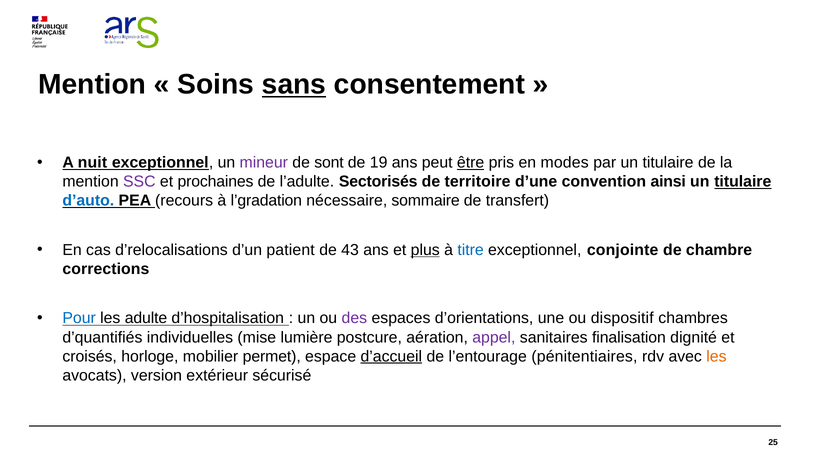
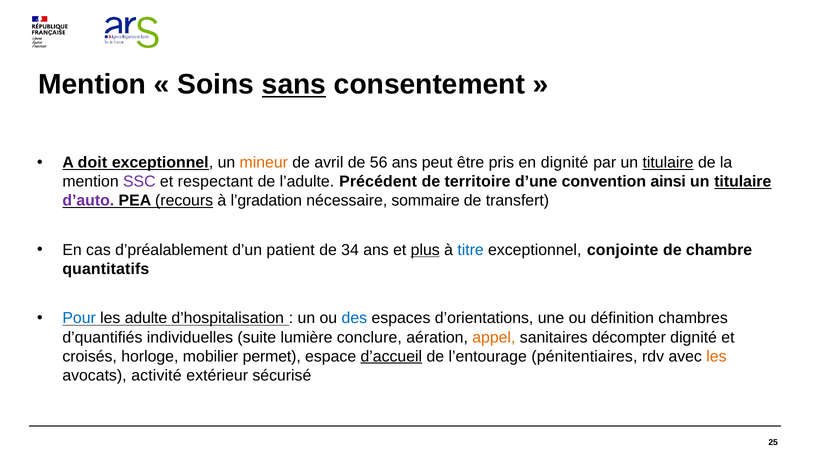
nuit: nuit -> doit (92, 162)
mineur colour: purple -> orange (264, 162)
sont: sont -> avril (329, 162)
19: 19 -> 56 (379, 162)
être underline: present -> none (471, 162)
en modes: modes -> dignité (565, 162)
titulaire underline: none -> present (668, 162)
prochaines: prochaines -> respectant (215, 181)
Sectorisés: Sectorisés -> Précédent (378, 181)
d’auto colour: blue -> purple (88, 200)
recours underline: none -> present (184, 200)
d’relocalisations: d’relocalisations -> d’préalablement (171, 250)
43: 43 -> 34 (350, 250)
corrections: corrections -> quantitatifs (106, 269)
des colour: purple -> blue (354, 318)
dispositif: dispositif -> définition (622, 318)
mise: mise -> suite (257, 337)
postcure: postcure -> conclure (369, 337)
appel colour: purple -> orange (494, 337)
finalisation: finalisation -> décompter (629, 337)
version: version -> activité (156, 375)
